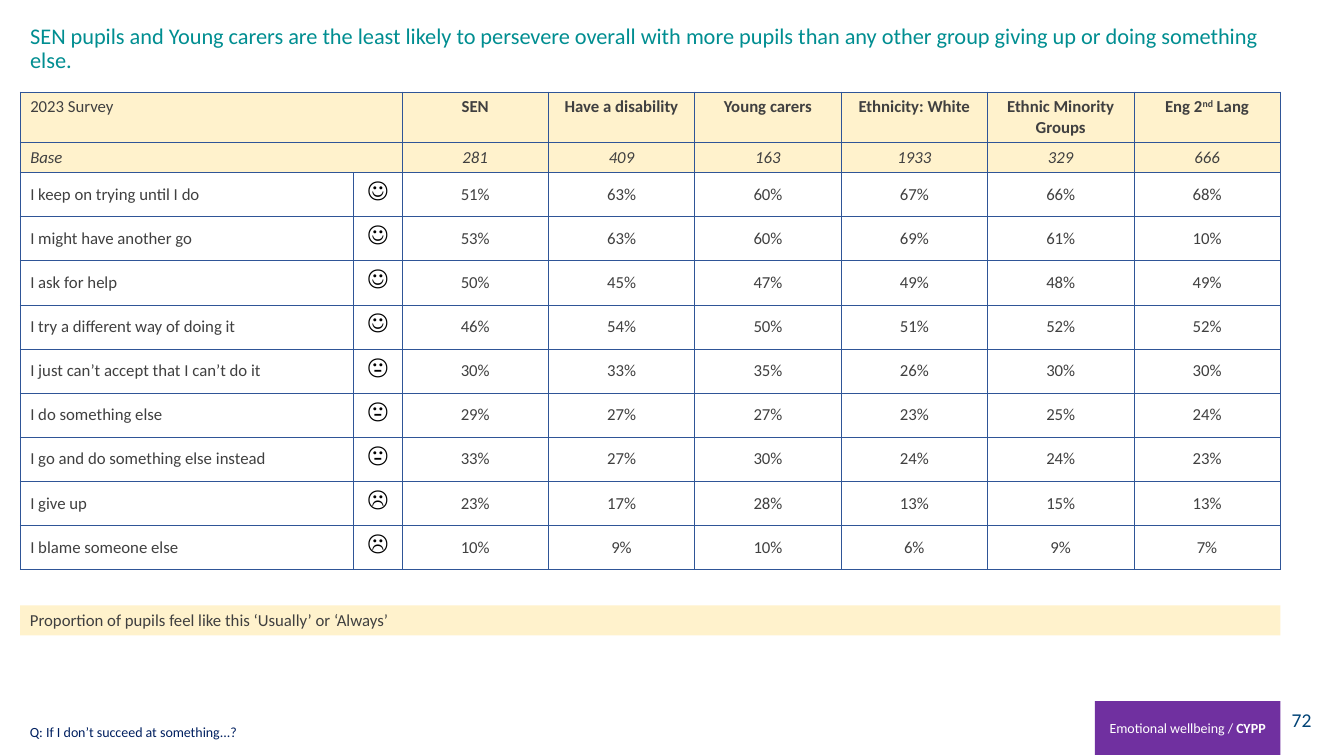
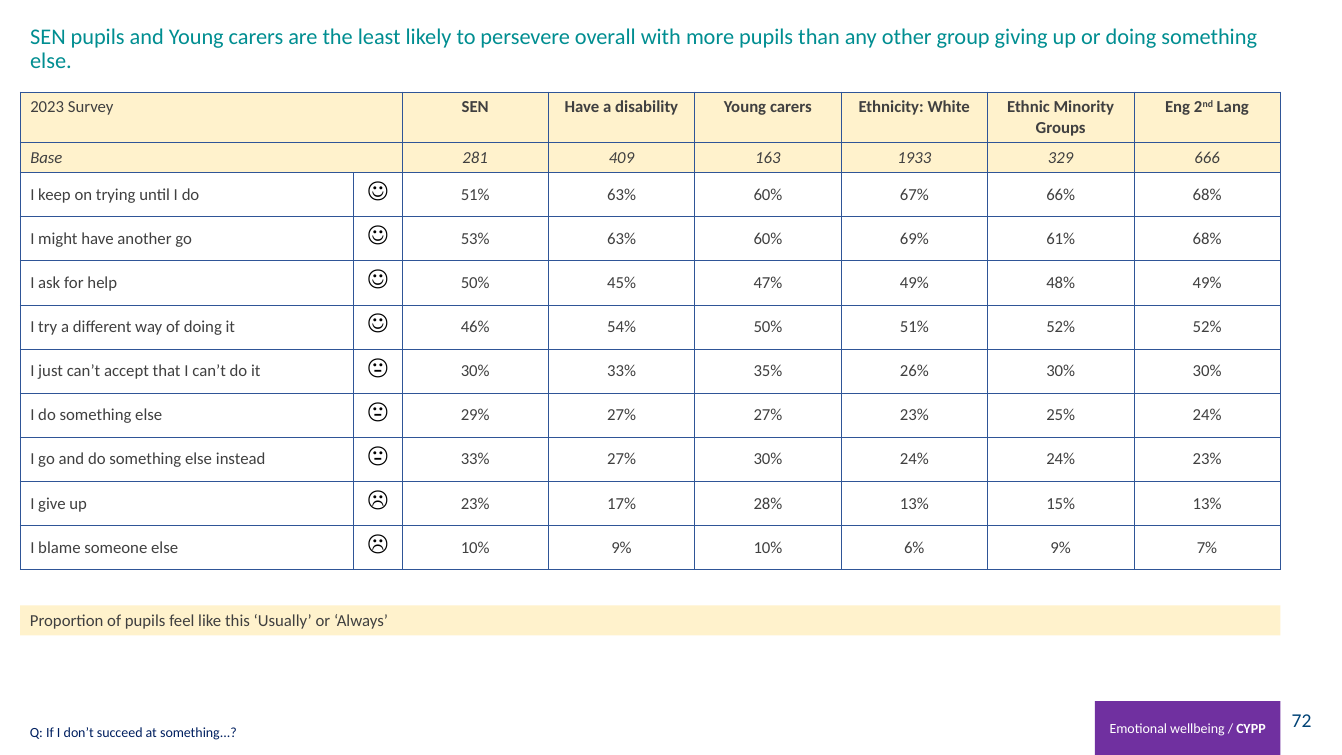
61% 10%: 10% -> 68% (1207, 239)
